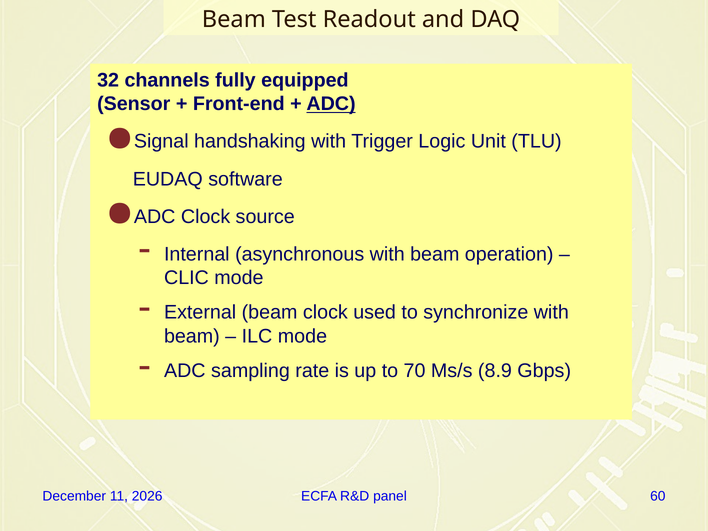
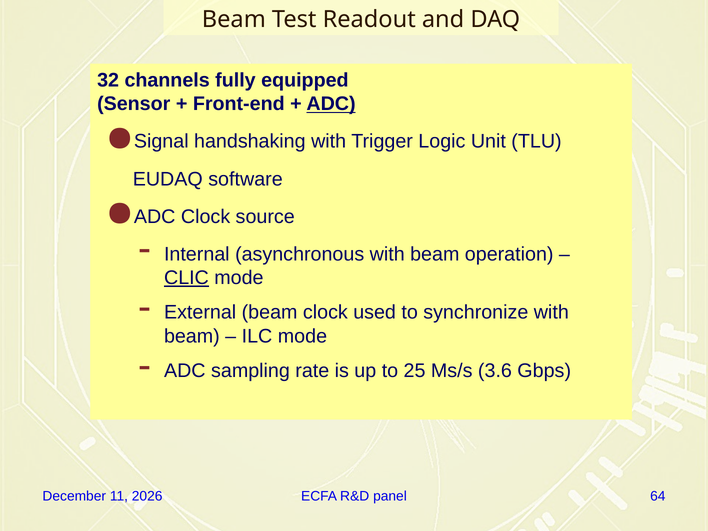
CLIC underline: none -> present (186, 278)
70: 70 -> 25 (415, 371)
8.9: 8.9 -> 3.6 (495, 371)
60: 60 -> 64 (658, 496)
